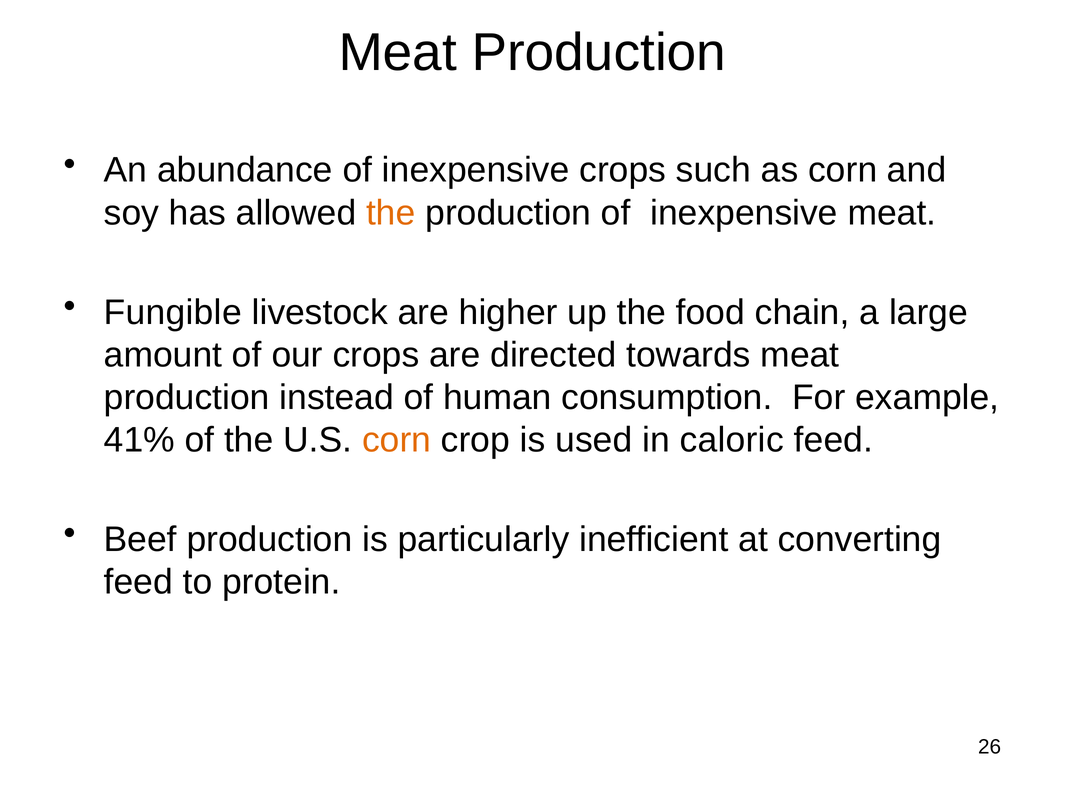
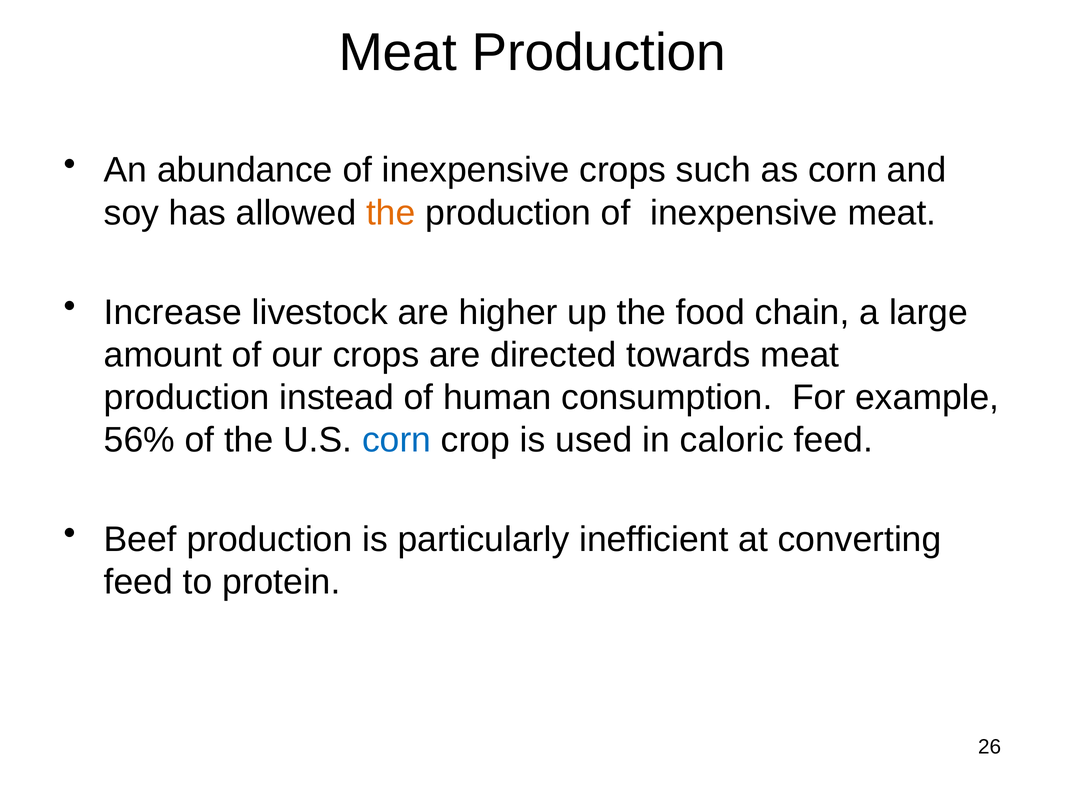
Fungible: Fungible -> Increase (173, 312)
41%: 41% -> 56% (139, 440)
corn colour: orange -> blue (397, 440)
